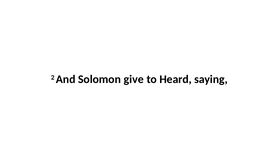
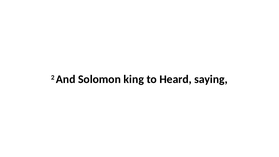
give: give -> king (134, 79)
